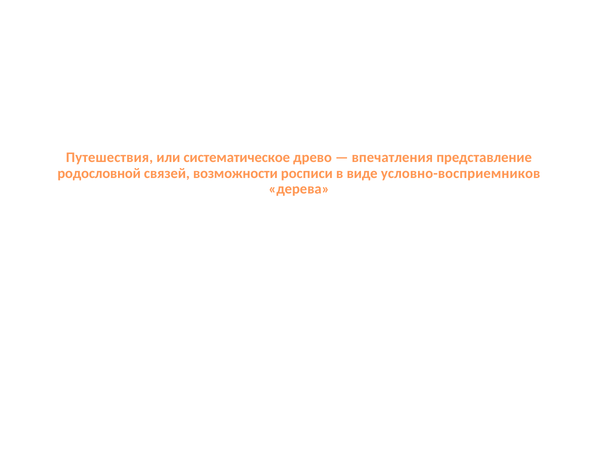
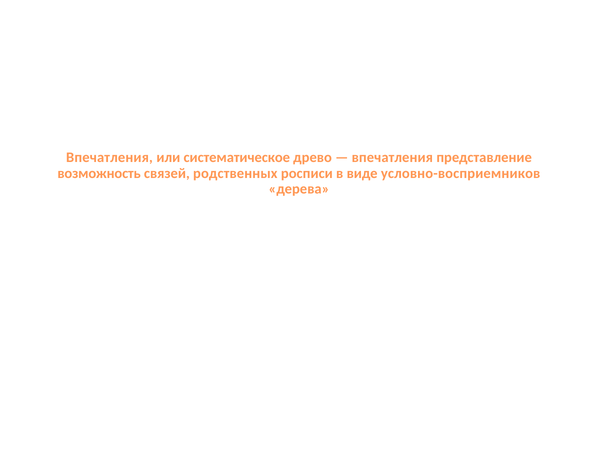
Путешествия: Путешествия -> Впечатления (109, 158)
родословной: родословной -> возможность (99, 173)
возможности: возможности -> родственных (235, 173)
